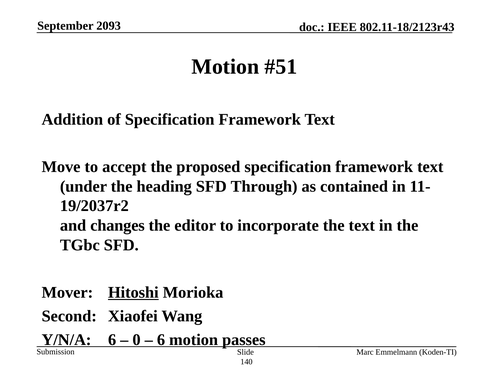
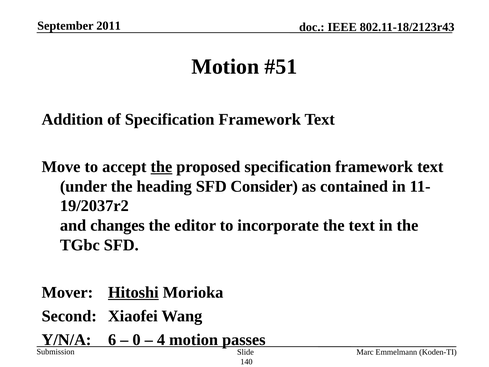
2093: 2093 -> 2011 (109, 26)
the underline: none -> present (161, 167)
Through: Through -> Consider (264, 186)
6: 6 -> 4 (161, 339)
